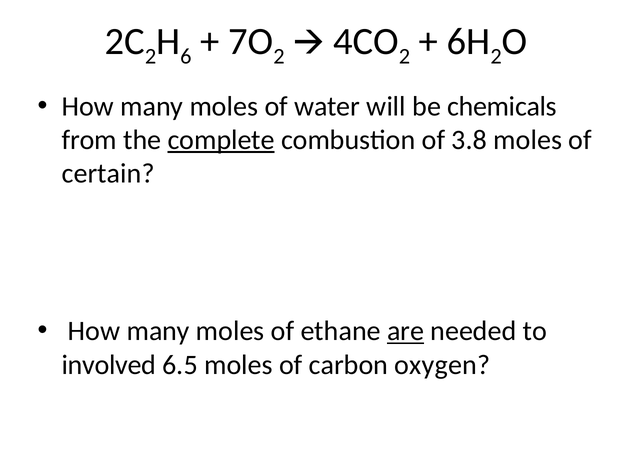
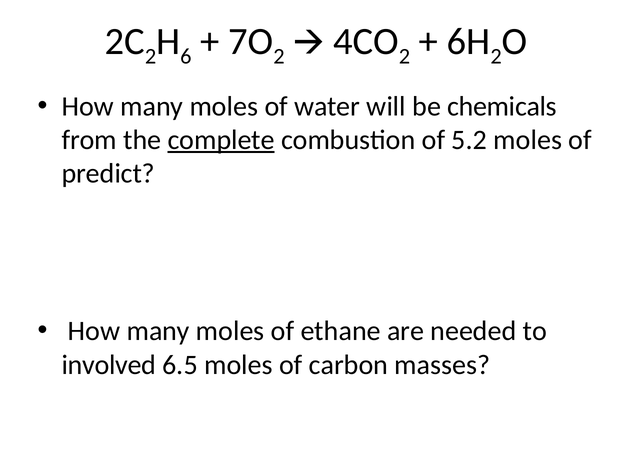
3.8: 3.8 -> 5.2 (469, 140)
certain: certain -> predict (108, 174)
are underline: present -> none (406, 331)
oxygen: oxygen -> masses (442, 365)
